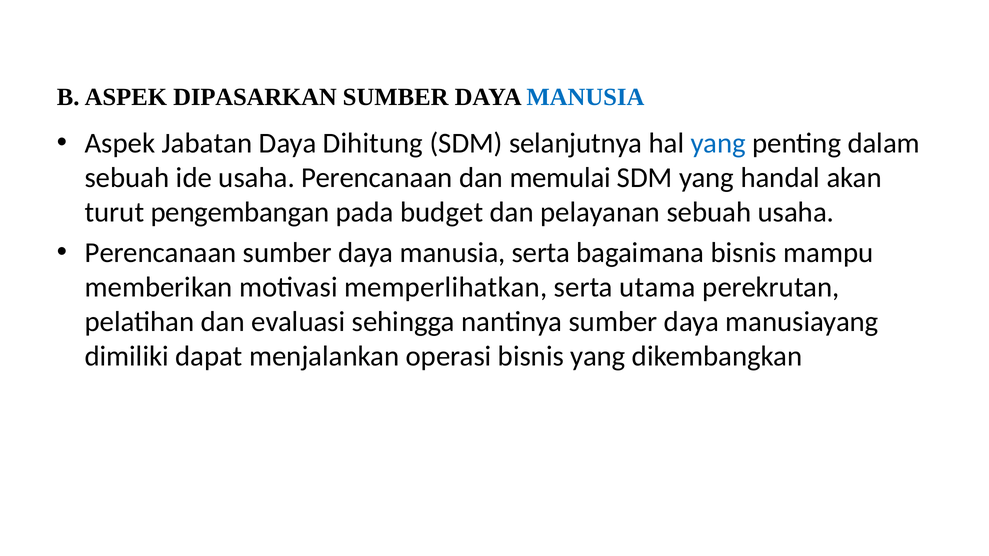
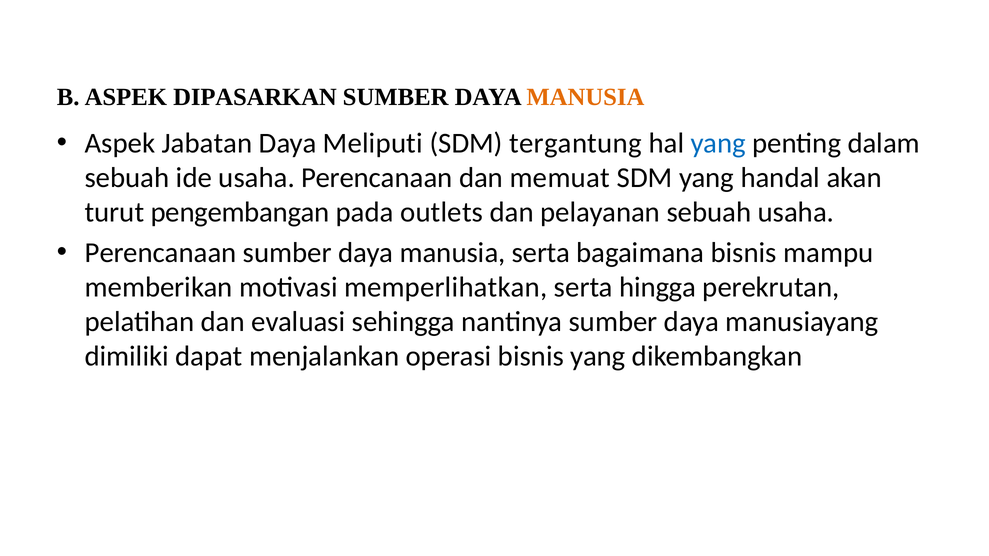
MANUSIA colour: blue -> orange (585, 97)
Dihitung: Dihitung -> Meliputi (373, 143)
selanjutnya: selanjutnya -> tergantung (575, 143)
memulai: memulai -> memuat (560, 178)
budget: budget -> outlets (442, 212)
utama: utama -> hingga (658, 287)
